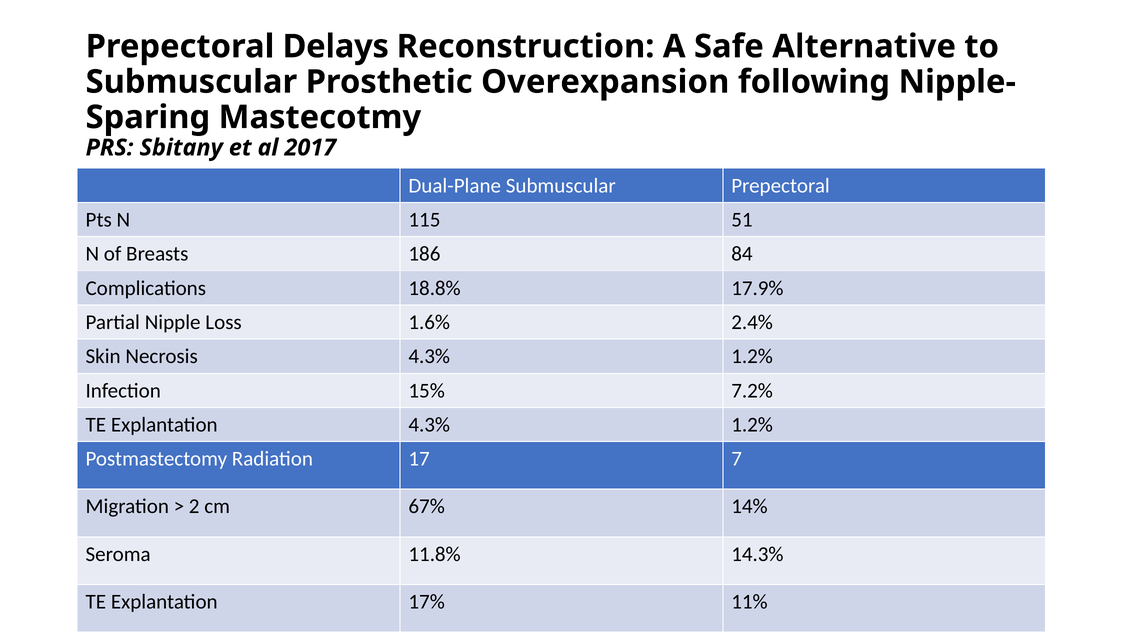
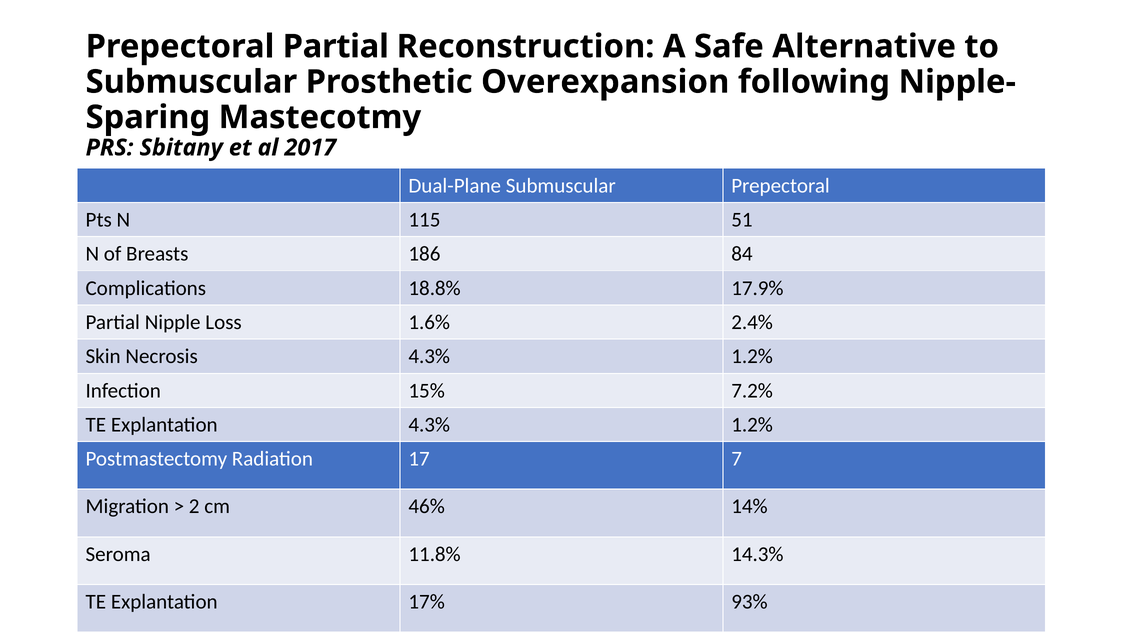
Prepectoral Delays: Delays -> Partial (336, 46)
67%: 67% -> 46% (427, 506)
11%: 11% -> 93% (749, 601)
